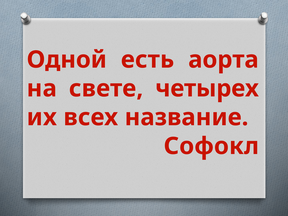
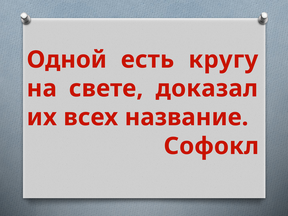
аорта: аорта -> кругу (223, 60)
четырех: четырех -> доказал (207, 89)
